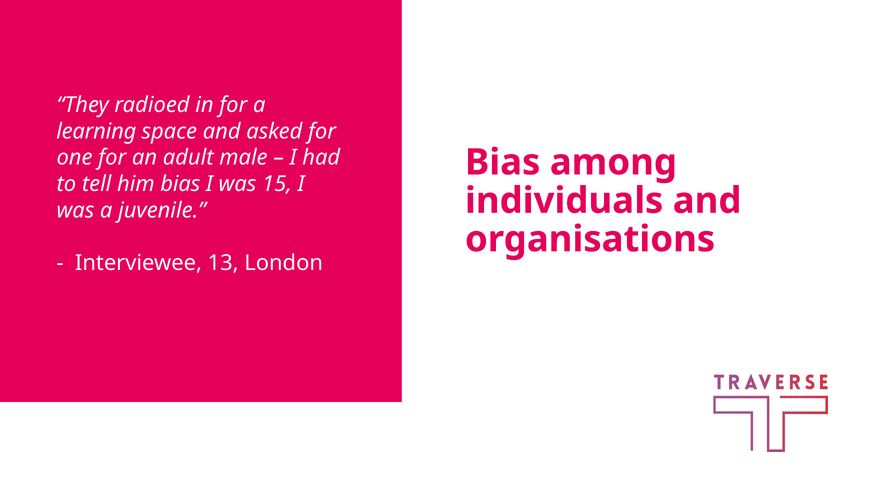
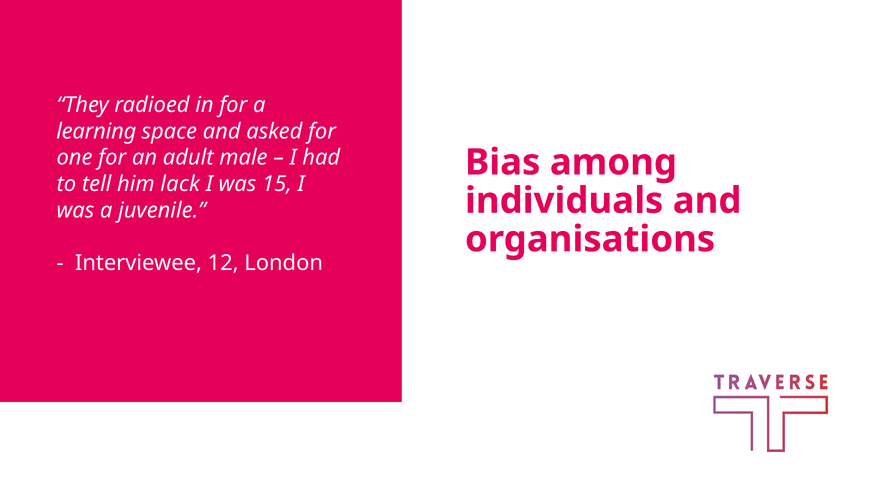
him bias: bias -> lack (180, 184)
13: 13 -> 12 (223, 263)
